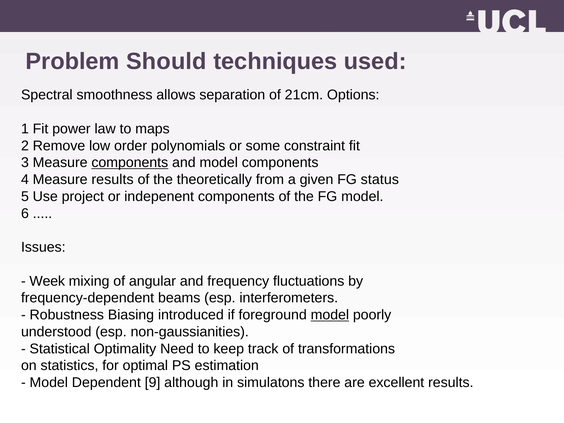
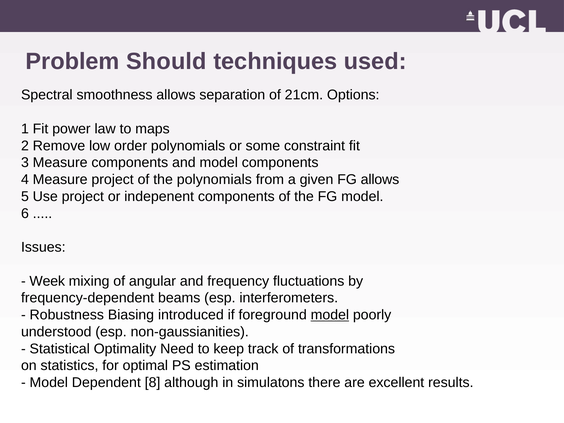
components underline: present -> none (130, 163)
Measure results: results -> project (113, 180)
the theoretically: theoretically -> polynomials (214, 180)
FG status: status -> allows (380, 180)
9: 9 -> 8 (153, 383)
